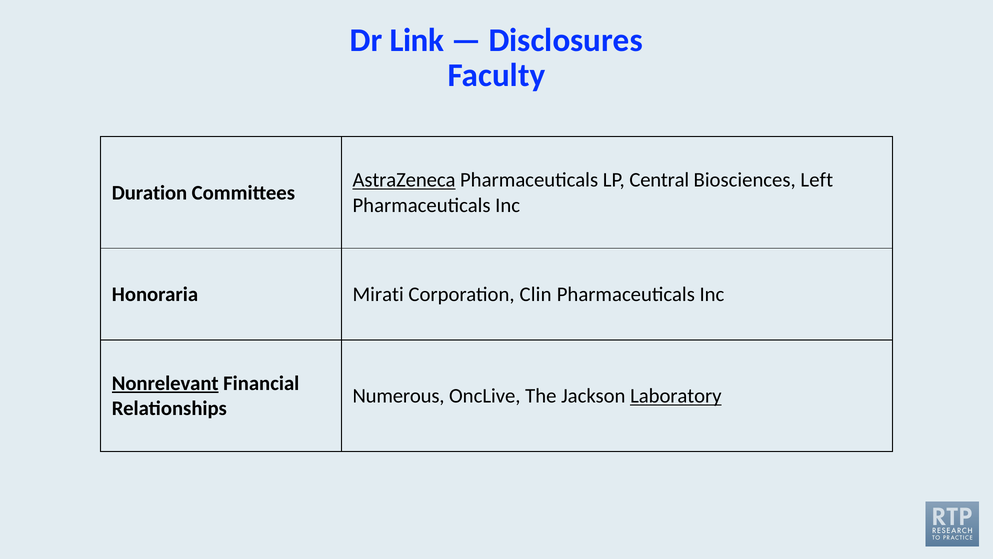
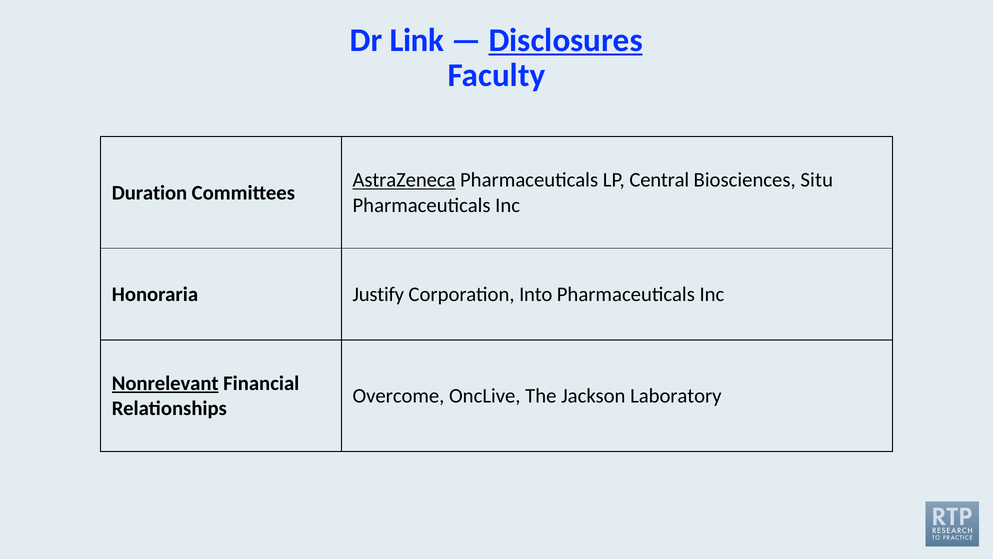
Disclosures underline: none -> present (566, 40)
Left: Left -> Situ (817, 180)
Mirati: Mirati -> Justify (378, 294)
Clin: Clin -> Into (536, 294)
Numerous: Numerous -> Overcome (398, 396)
Laboratory underline: present -> none (676, 396)
